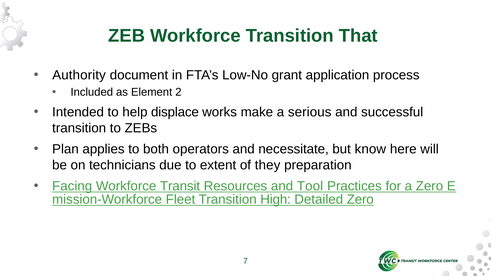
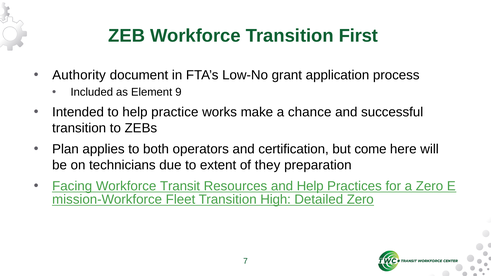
That: That -> First (358, 36)
2: 2 -> 9 (178, 92)
displace: displace -> practice (175, 112)
serious: serious -> chance (310, 112)
necessitate: necessitate -> certification (294, 149)
know: know -> come (370, 149)
and Tool: Tool -> Help (310, 186)
